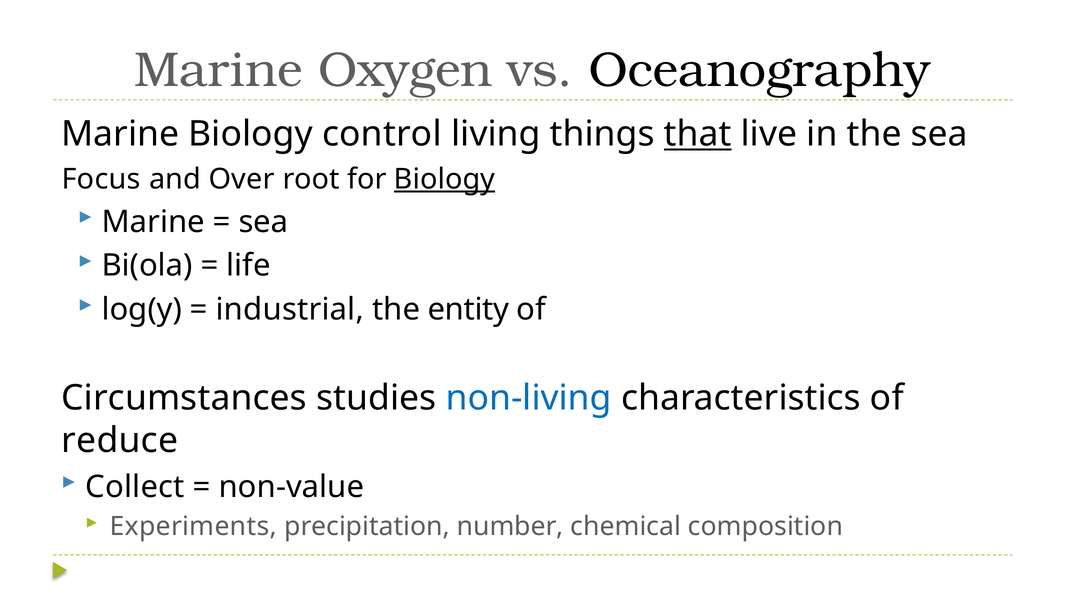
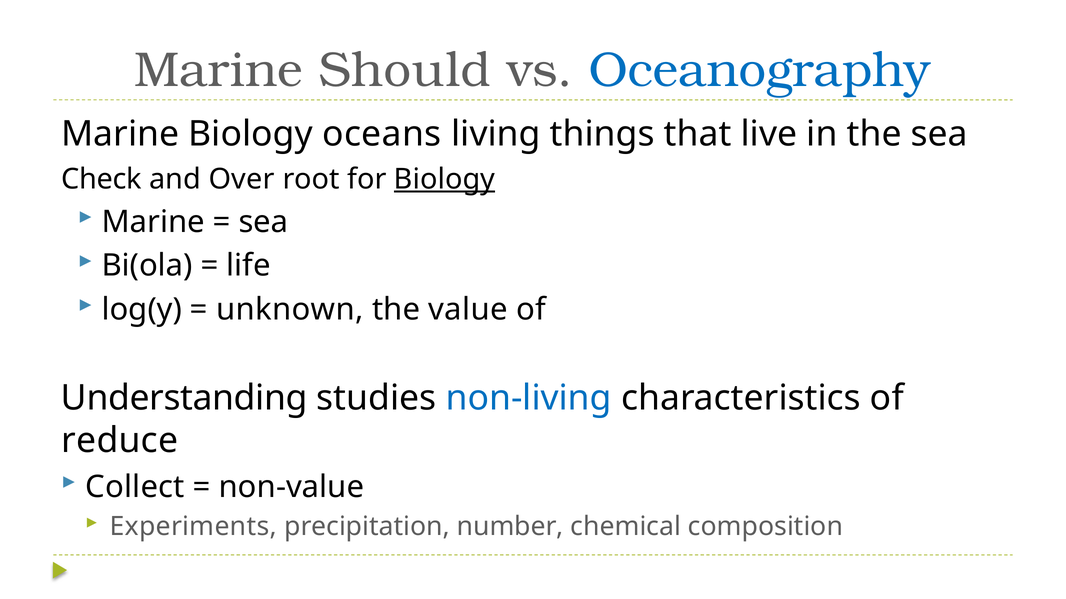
Oxygen: Oxygen -> Should (405, 70)
Oceanography colour: black -> blue (760, 70)
control: control -> oceans (382, 134)
that underline: present -> none (698, 134)
Focus: Focus -> Check (101, 179)
industrial: industrial -> unknown (290, 310)
entity: entity -> value (468, 310)
Circumstances: Circumstances -> Understanding (184, 398)
